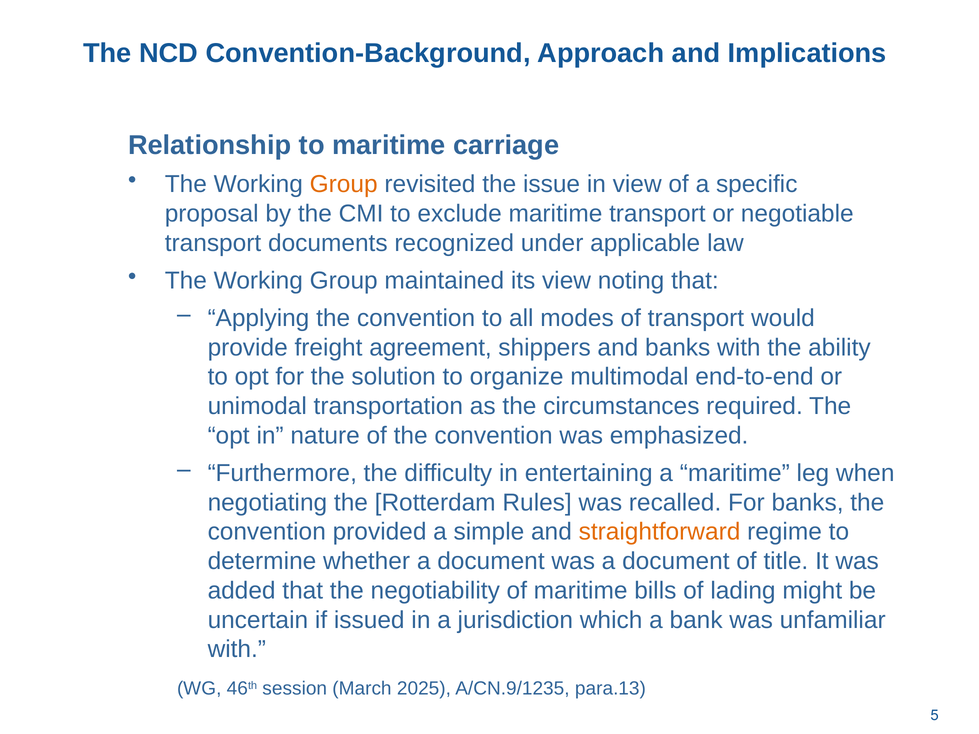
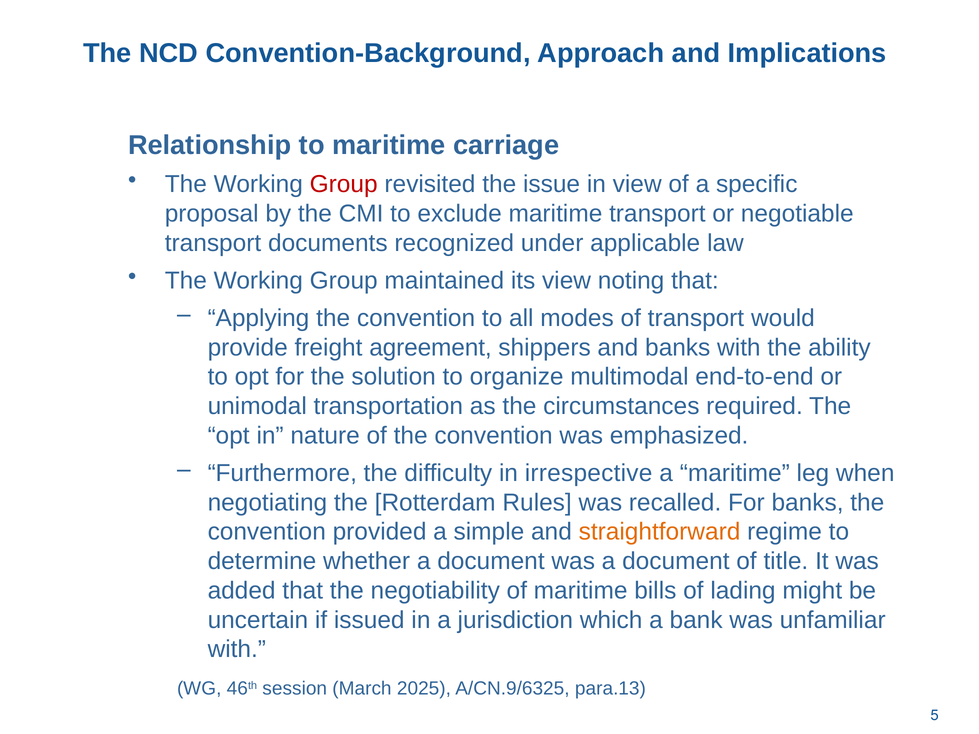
Group colour: orange -> red (344, 184)
entertaining: entertaining -> irrespective (589, 473)
A/CN.9/1235: A/CN.9/1235 -> A/CN.9/6325 (512, 689)
